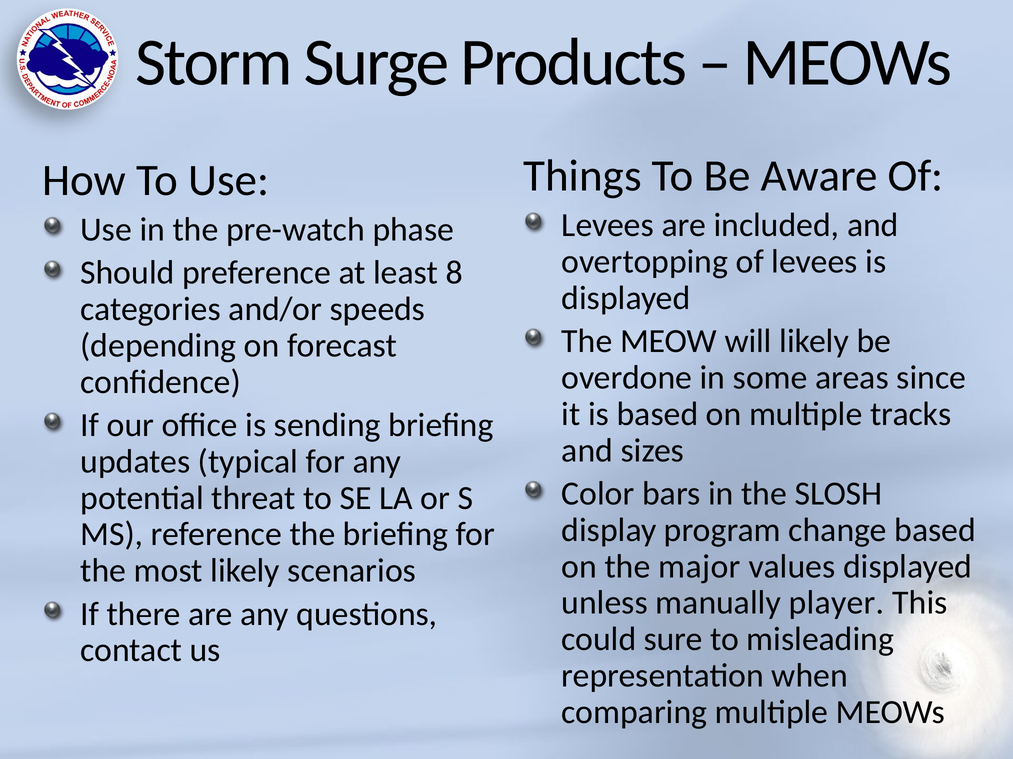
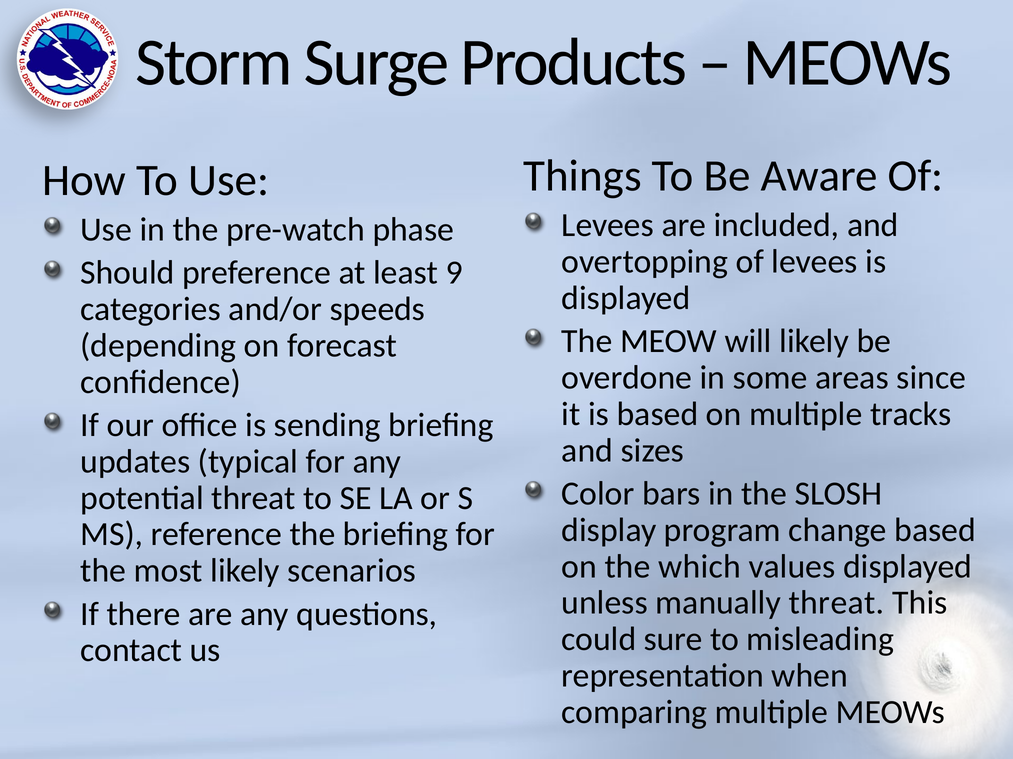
8: 8 -> 9 (454, 273)
major: major -> which (700, 567)
manually player: player -> threat (837, 603)
